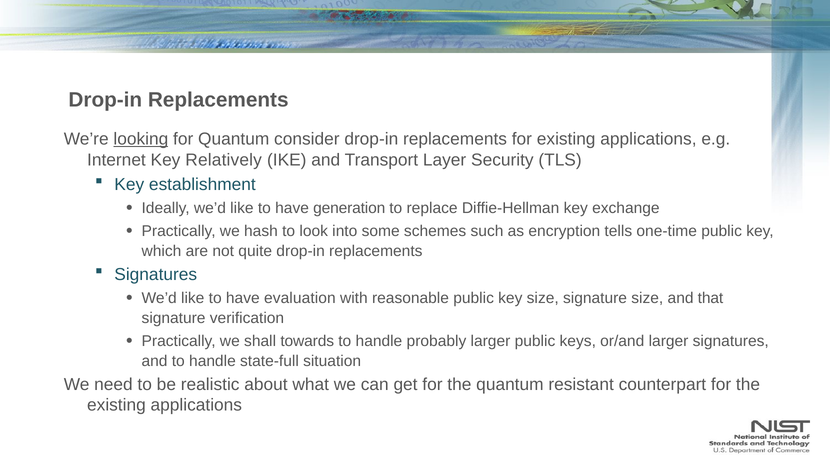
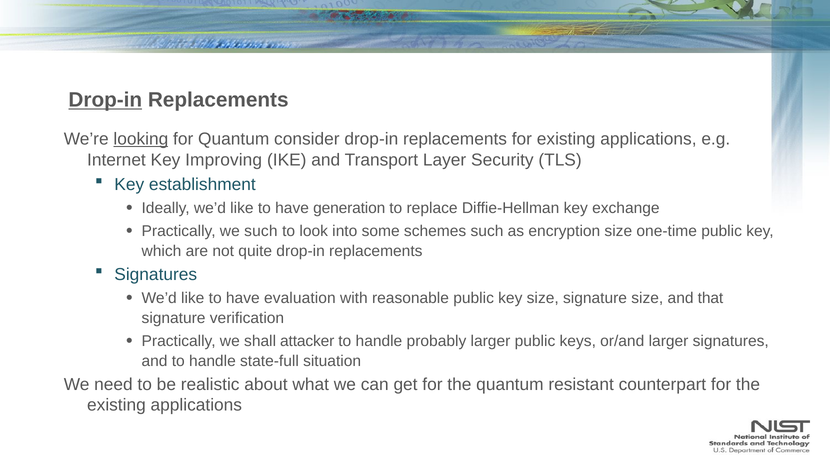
Drop-in underline: none -> present (105, 100)
Relatively: Relatively -> Improving (224, 160)
we hash: hash -> such (261, 231)
encryption tells: tells -> size (618, 231)
towards: towards -> attacker (307, 341)
